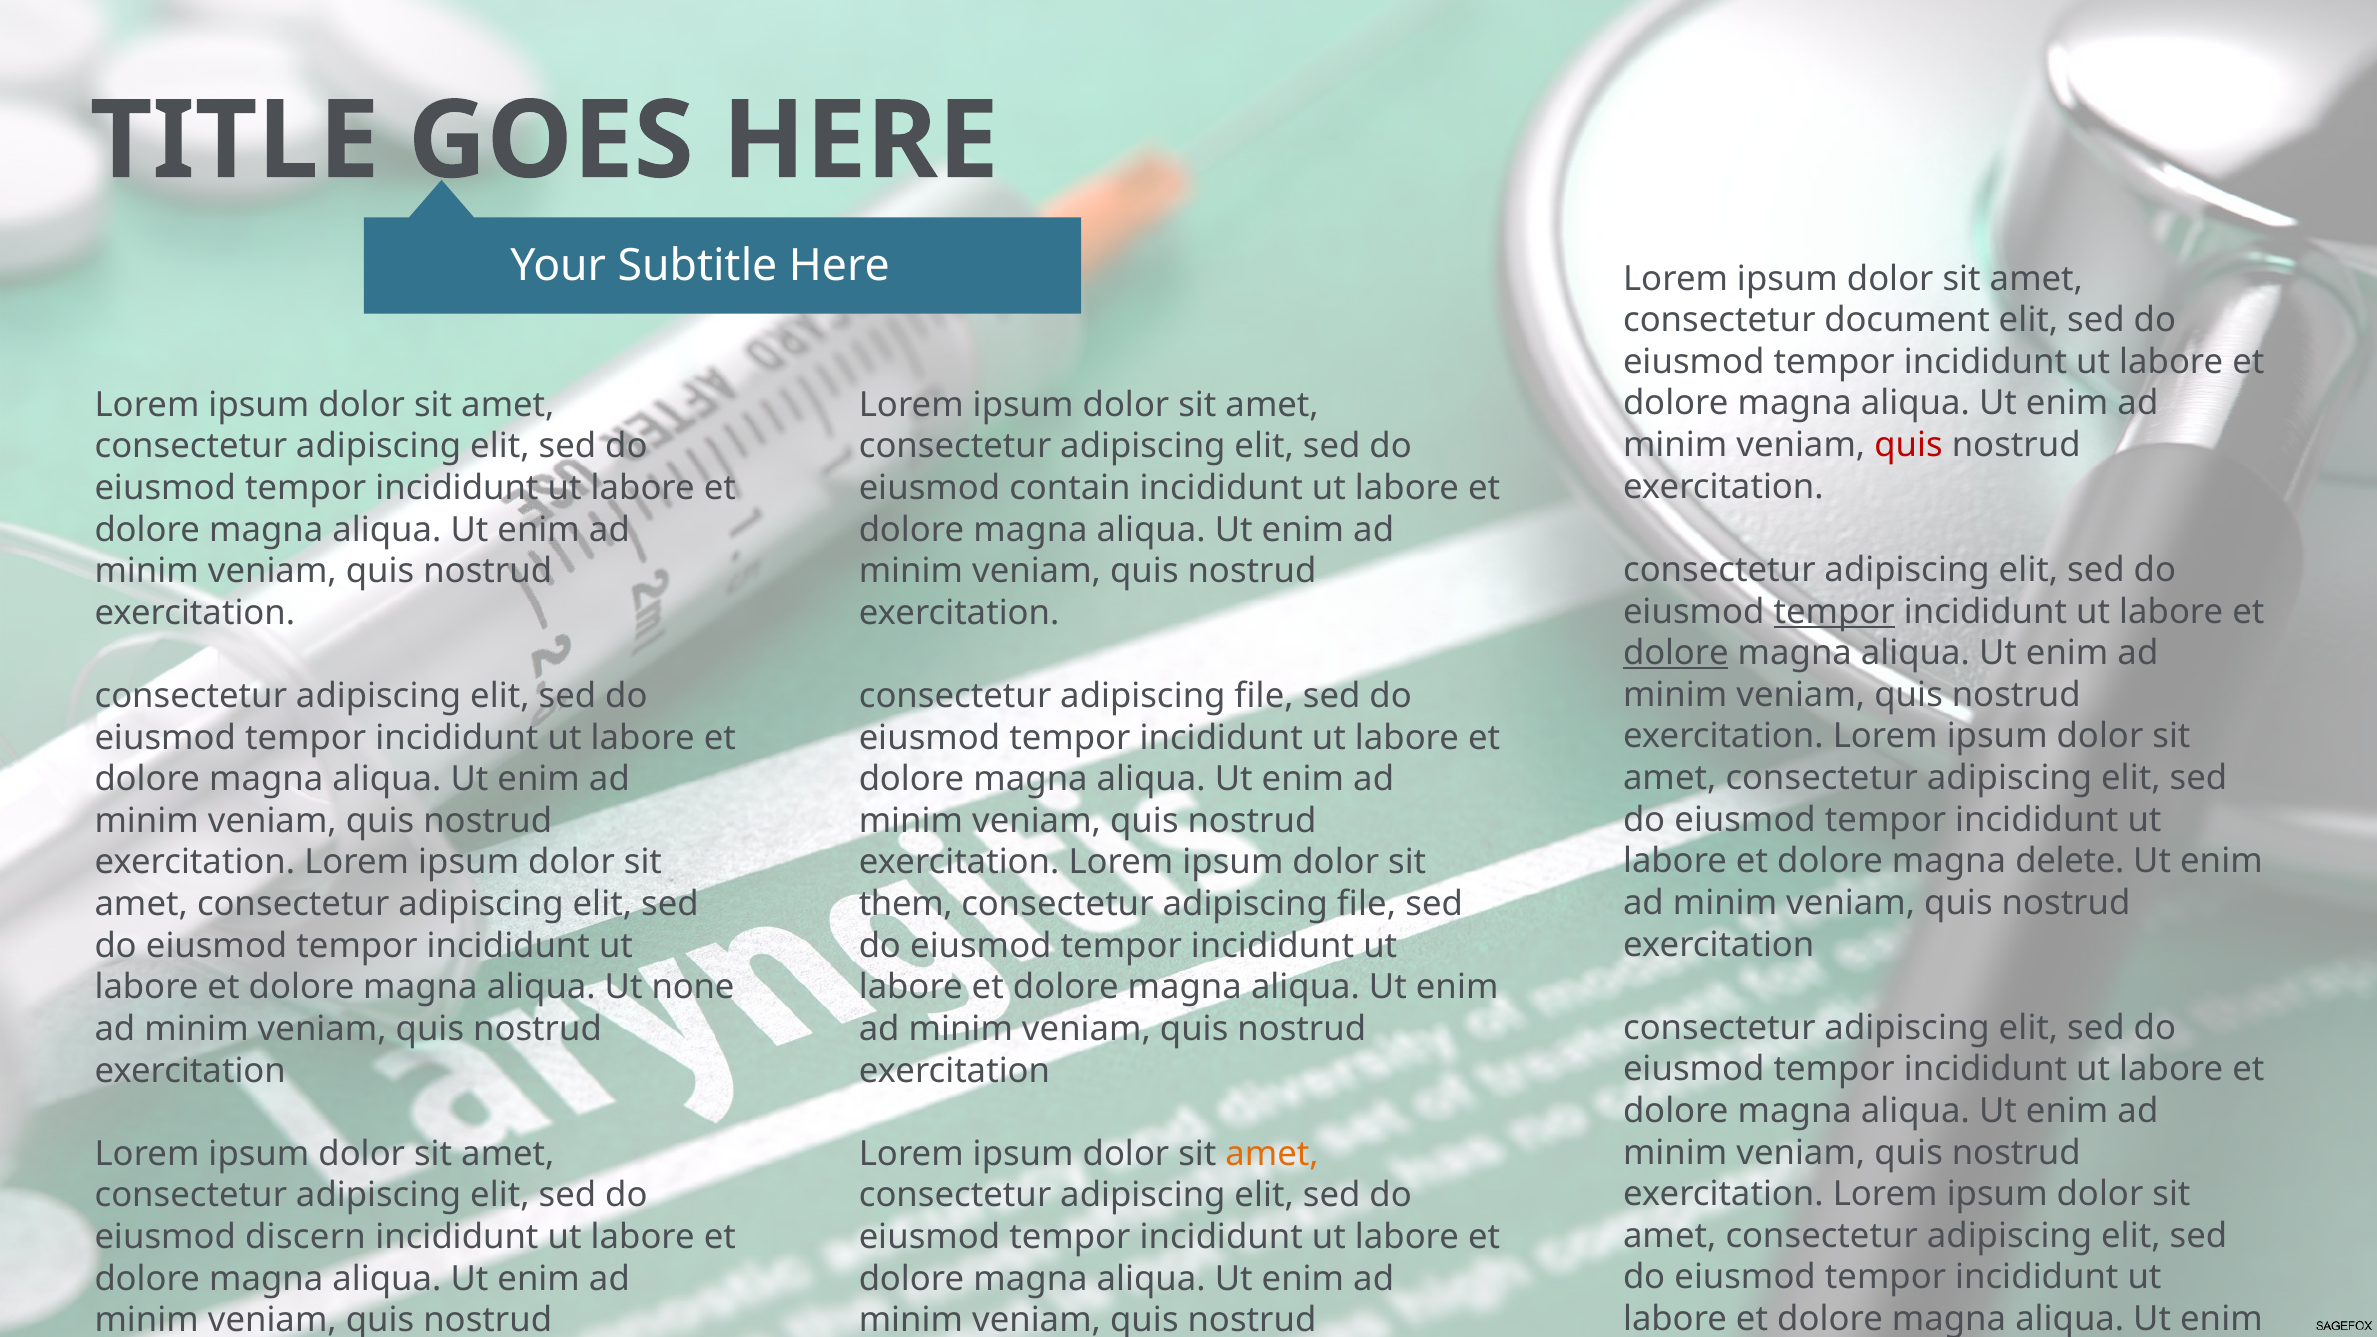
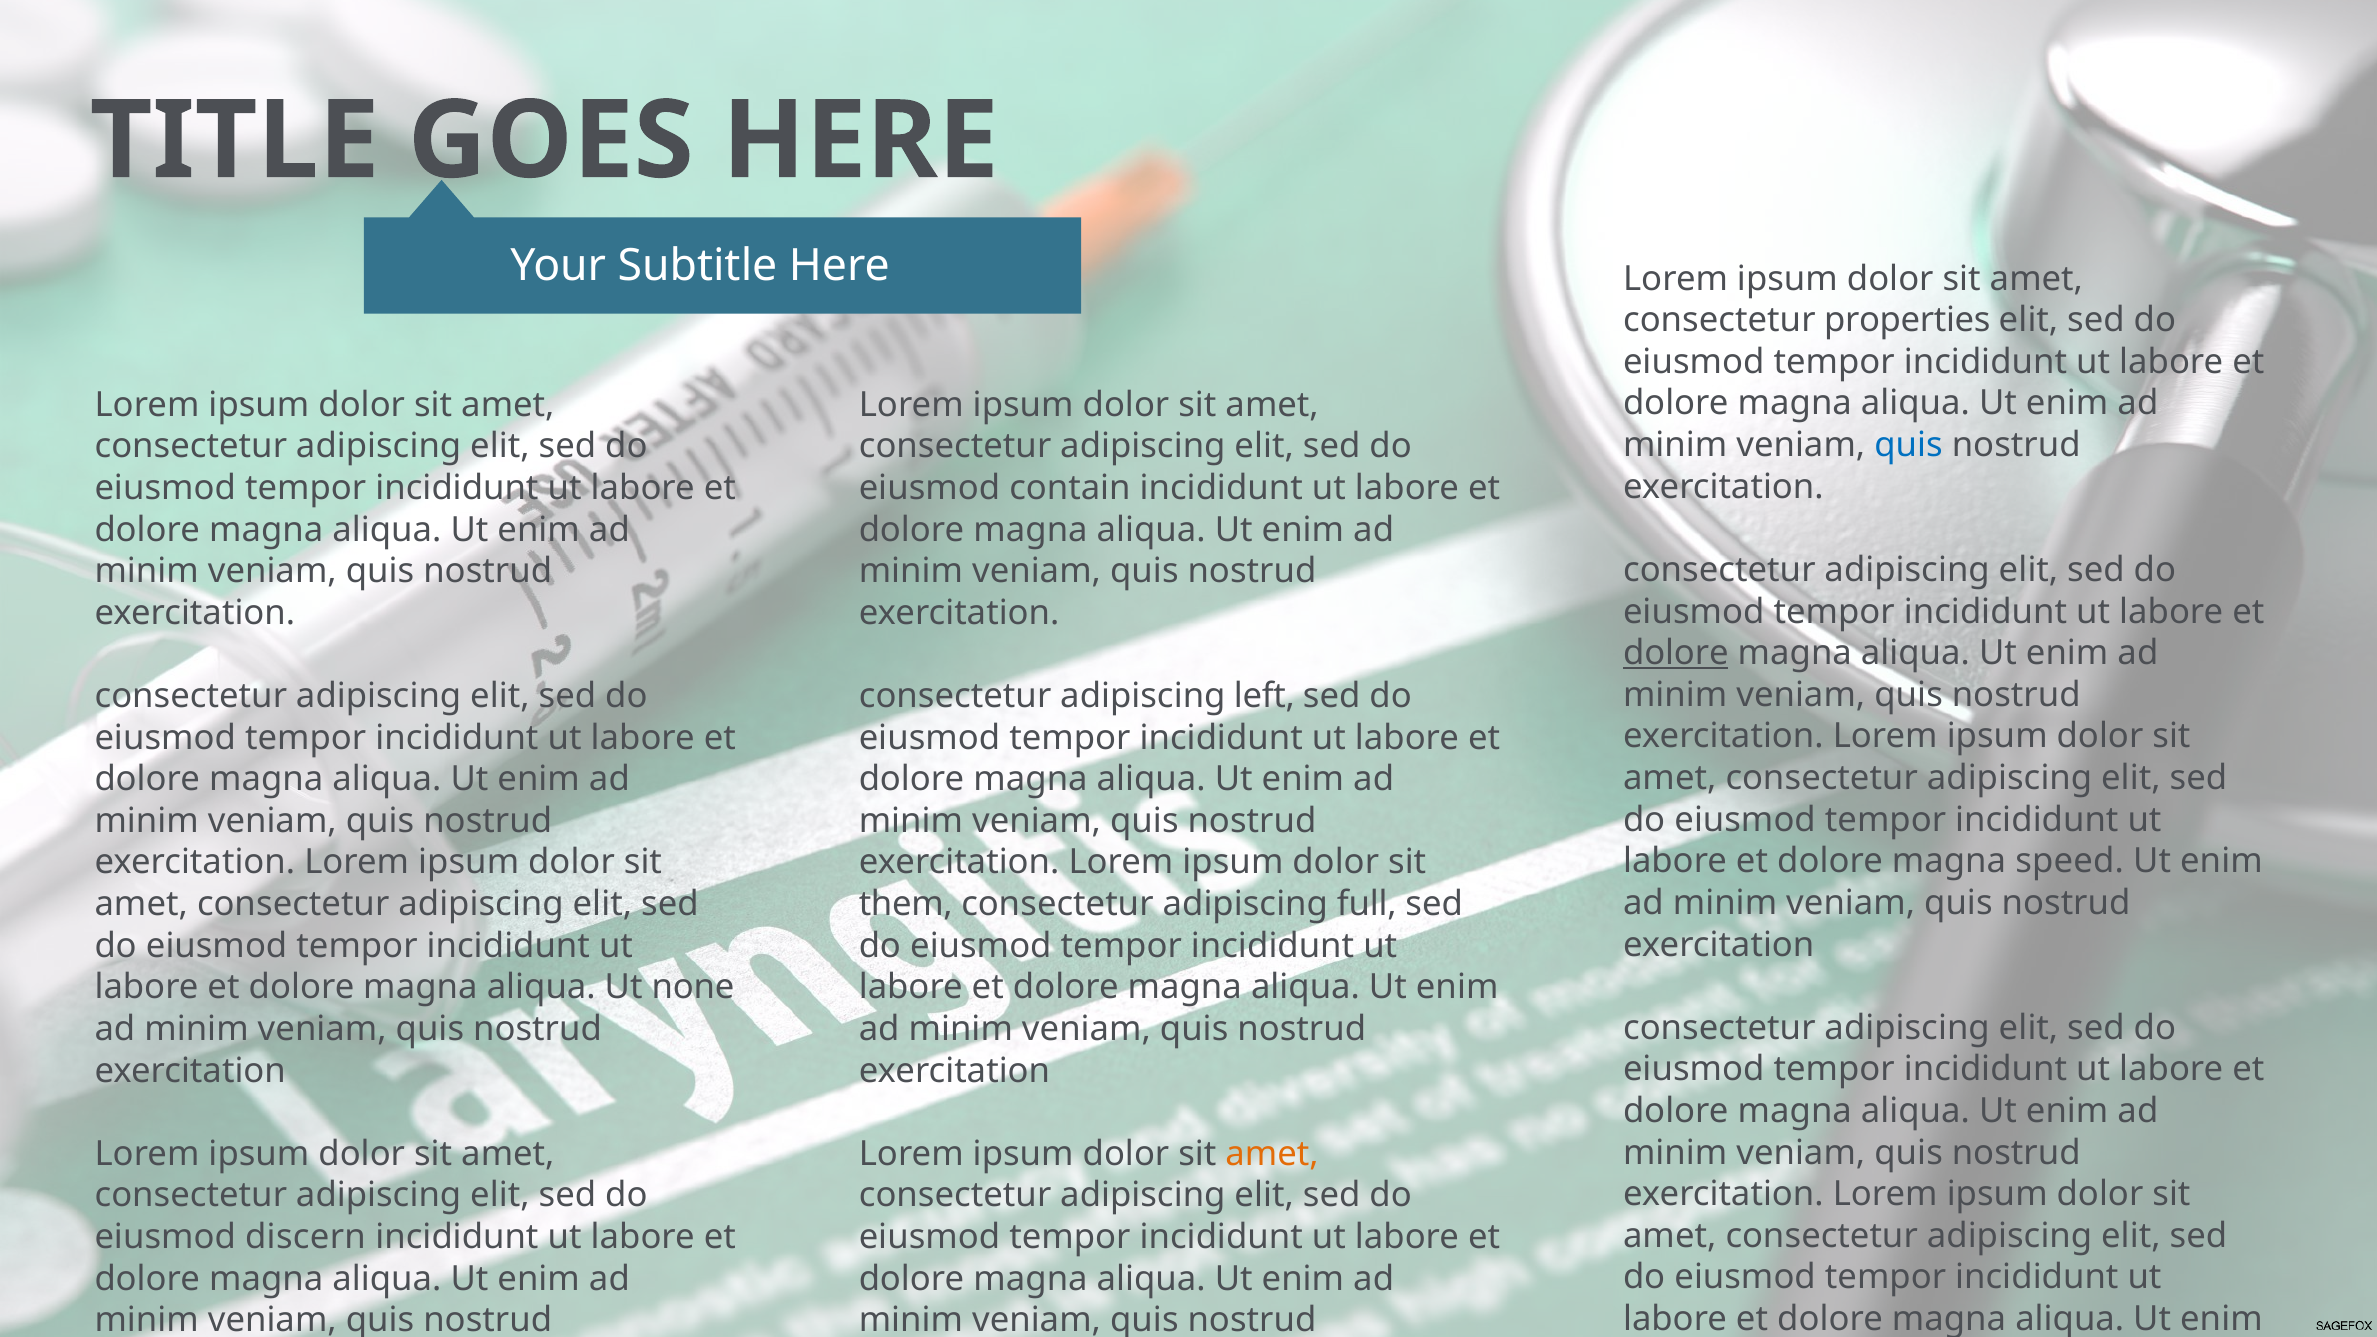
document: document -> properties (1907, 320)
quis colour: red -> blue (1909, 445)
tempor underline: present -> none (1834, 612)
file: file -> left (1264, 696)
delete: delete -> speed (2070, 861)
file: file -> full (1367, 904)
